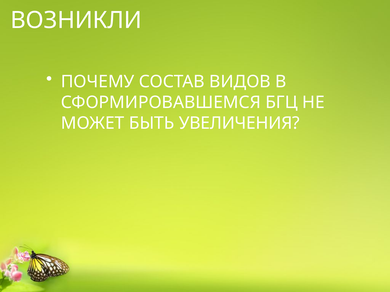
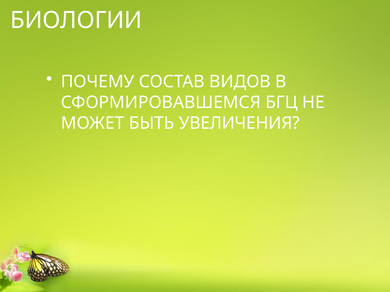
ВОЗНИКЛИ: ВОЗНИКЛИ -> БИОЛОГИИ (76, 20)
